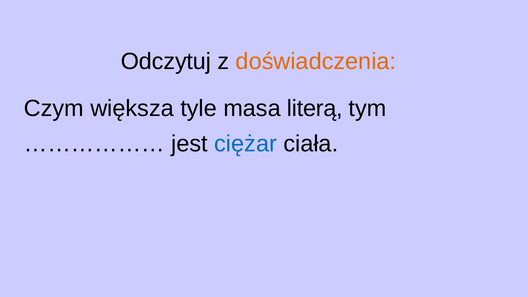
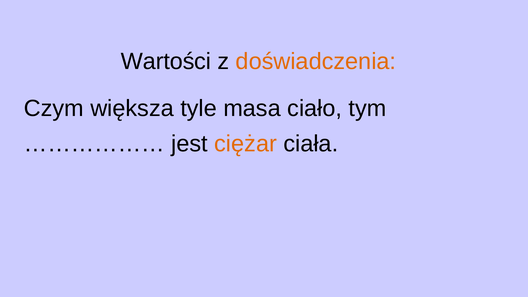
Odczytuj: Odczytuj -> Wartości (166, 62)
literą: literą -> ciało (315, 108)
ciężar colour: blue -> orange (246, 144)
